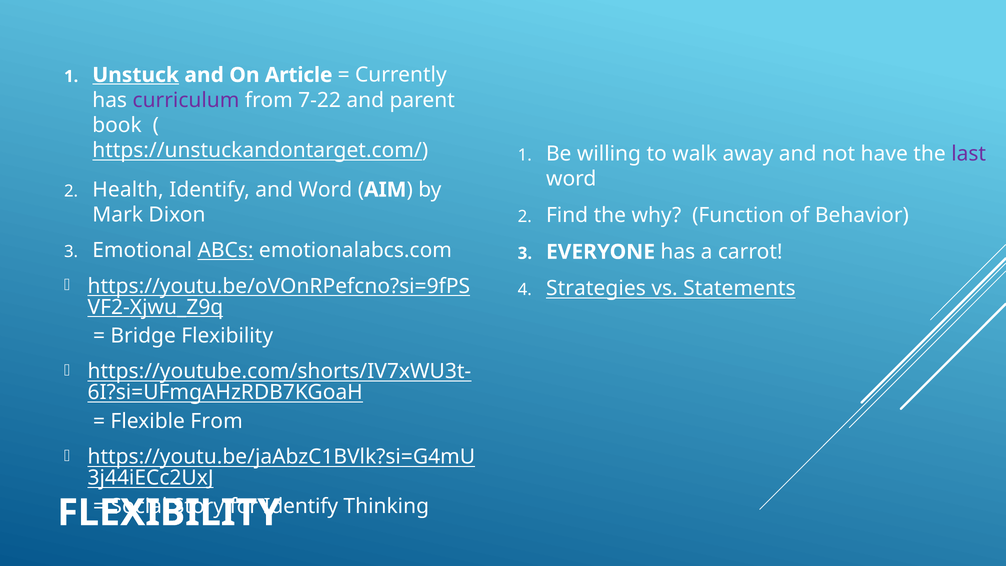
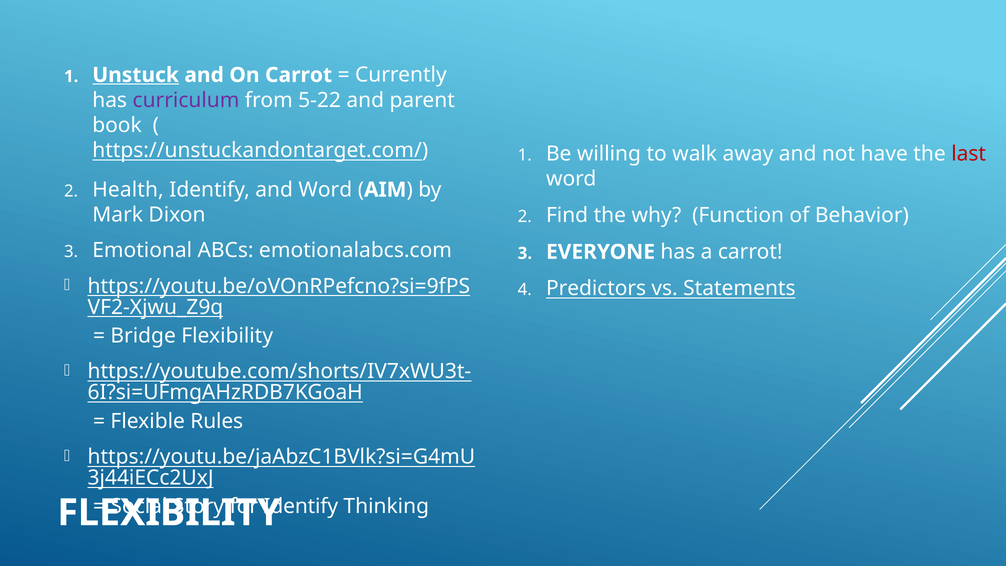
On Article: Article -> Carrot (299, 75)
7-22: 7-22 -> 5-22 (320, 100)
last colour: purple -> red (969, 154)
ABCs underline: present -> none (226, 250)
Strategies: Strategies -> Predictors (596, 288)
Flexible From: From -> Rules (217, 421)
